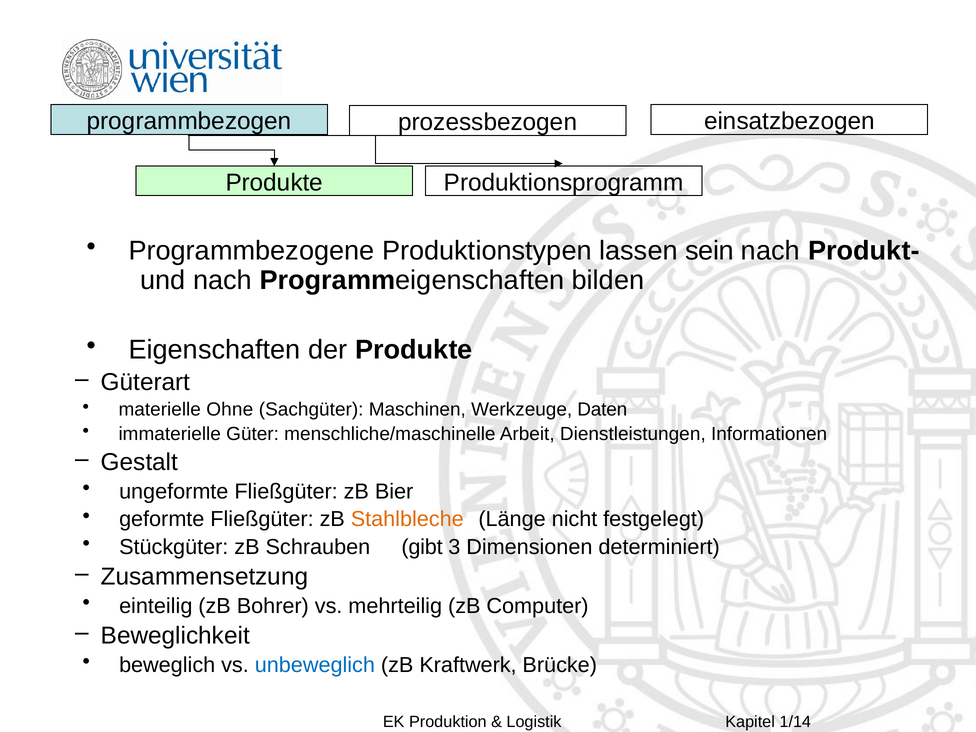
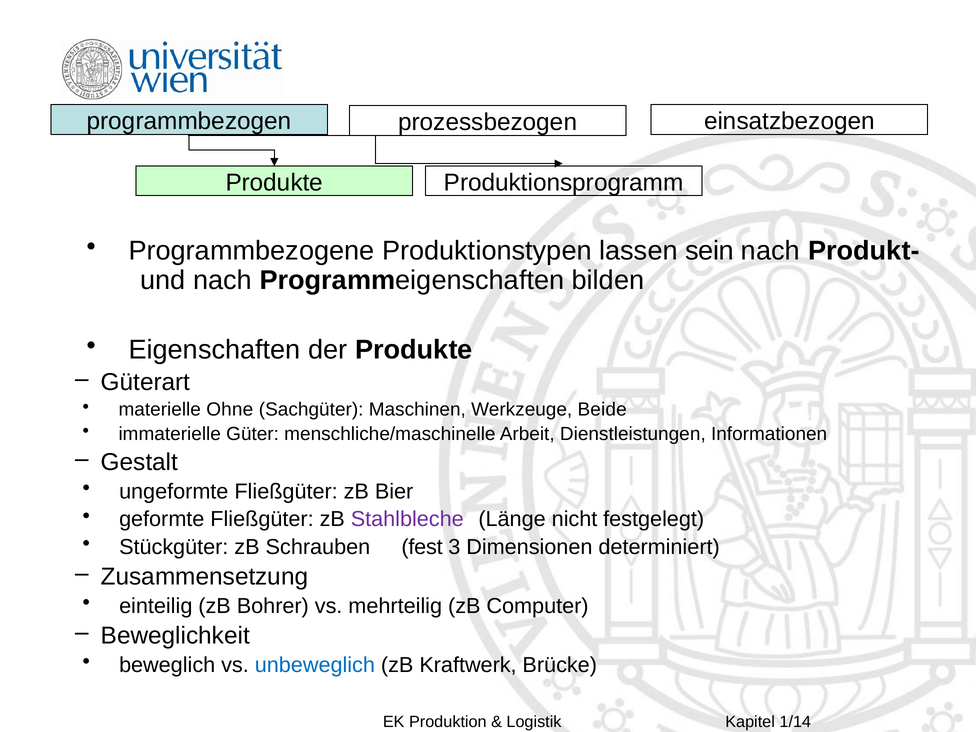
Daten: Daten -> Beide (602, 410)
Stahlbleche colour: orange -> purple (407, 519)
gibt: gibt -> fest (422, 547)
